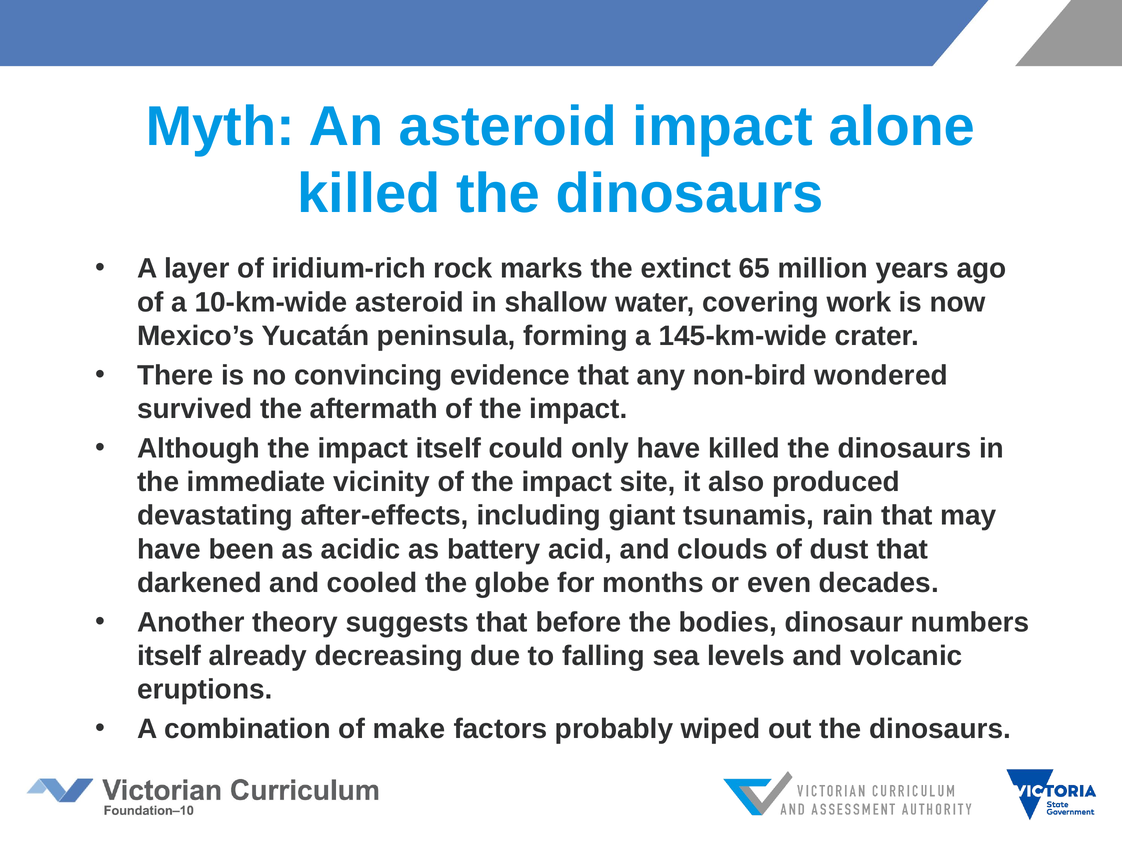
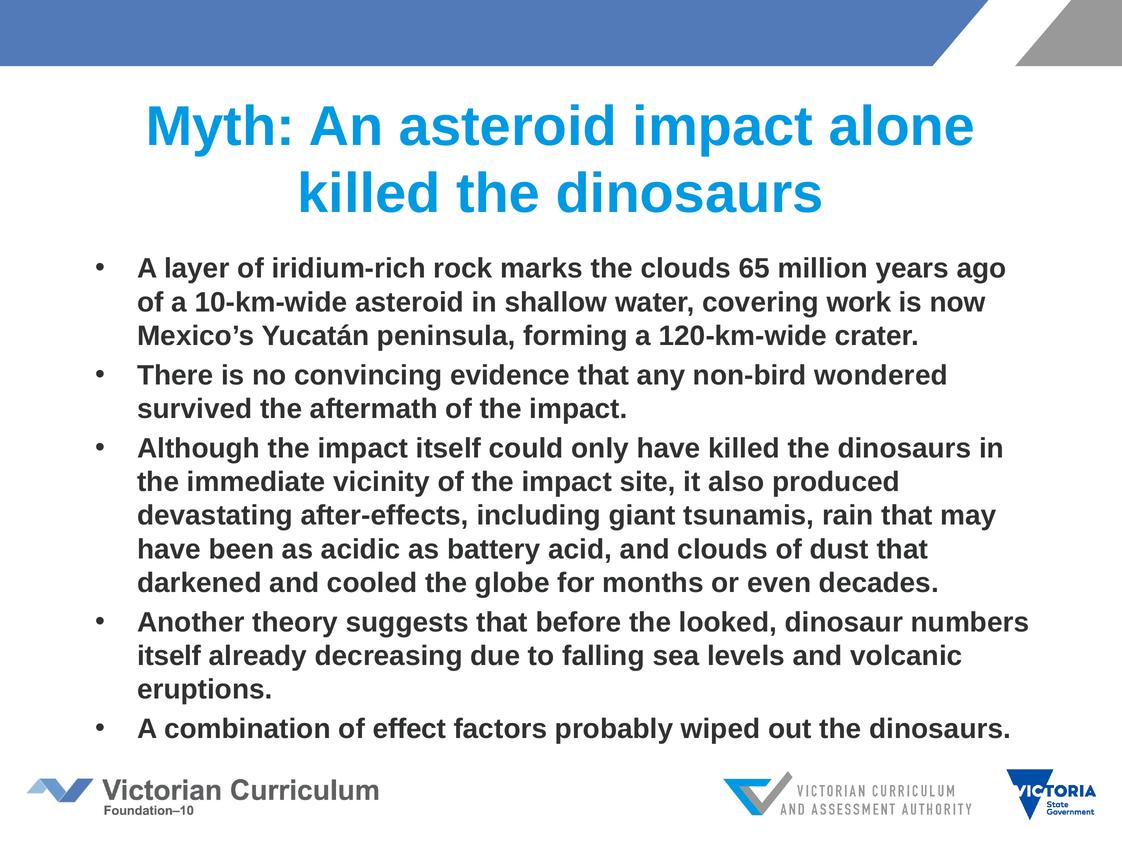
the extinct: extinct -> clouds (686, 268)
145-km-wide: 145-km-wide -> 120-km-wide (743, 336)
bodies: bodies -> looked (728, 622)
make: make -> effect (409, 728)
